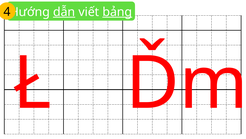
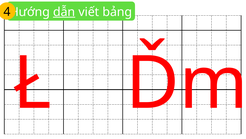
bảng underline: present -> none (117, 12)
